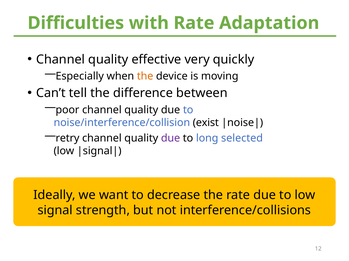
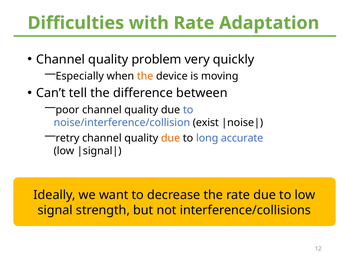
effective: effective -> problem (156, 60)
due colour: purple -> orange (171, 139)
selected: selected -> accurate (242, 139)
